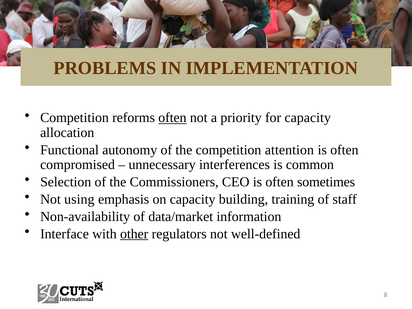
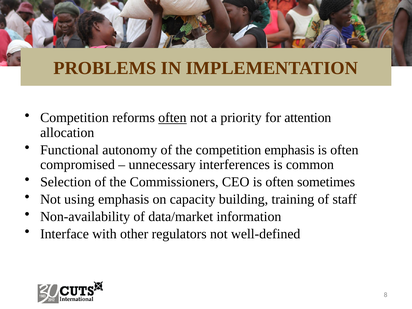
for capacity: capacity -> attention (308, 118)
competition attention: attention -> emphasis (290, 150)
other underline: present -> none (134, 234)
